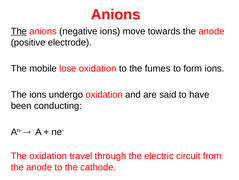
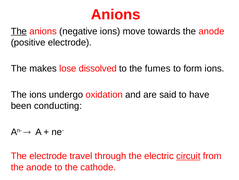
mobile: mobile -> makes (43, 68)
lose oxidation: oxidation -> dissolved (98, 68)
The oxidation: oxidation -> electrode (48, 155)
circuit underline: none -> present (188, 155)
